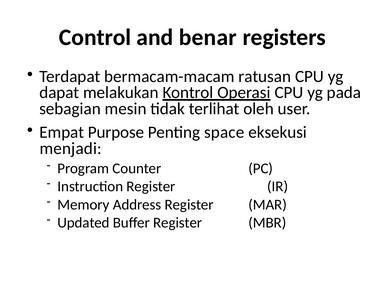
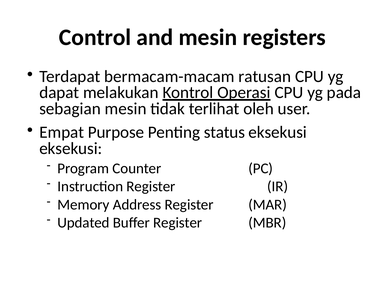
and benar: benar -> mesin (208, 37)
space: space -> status (224, 132)
menjadi: menjadi -> eksekusi (71, 148)
